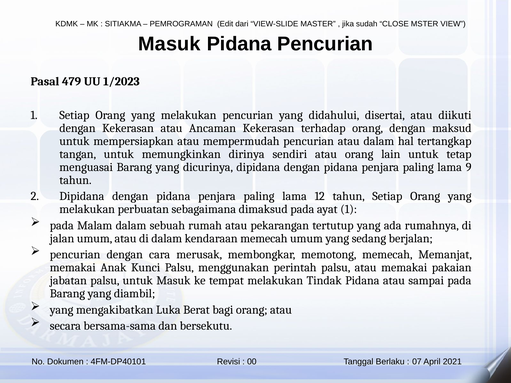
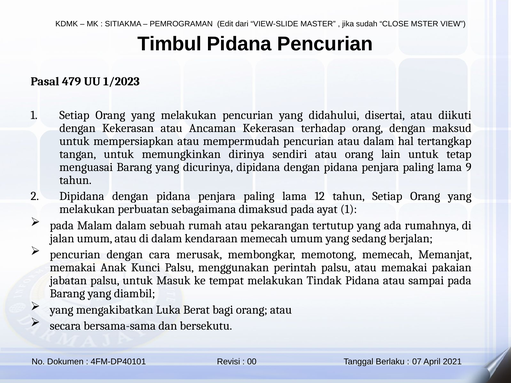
Masuk: Masuk -> Timbul (170, 44)
